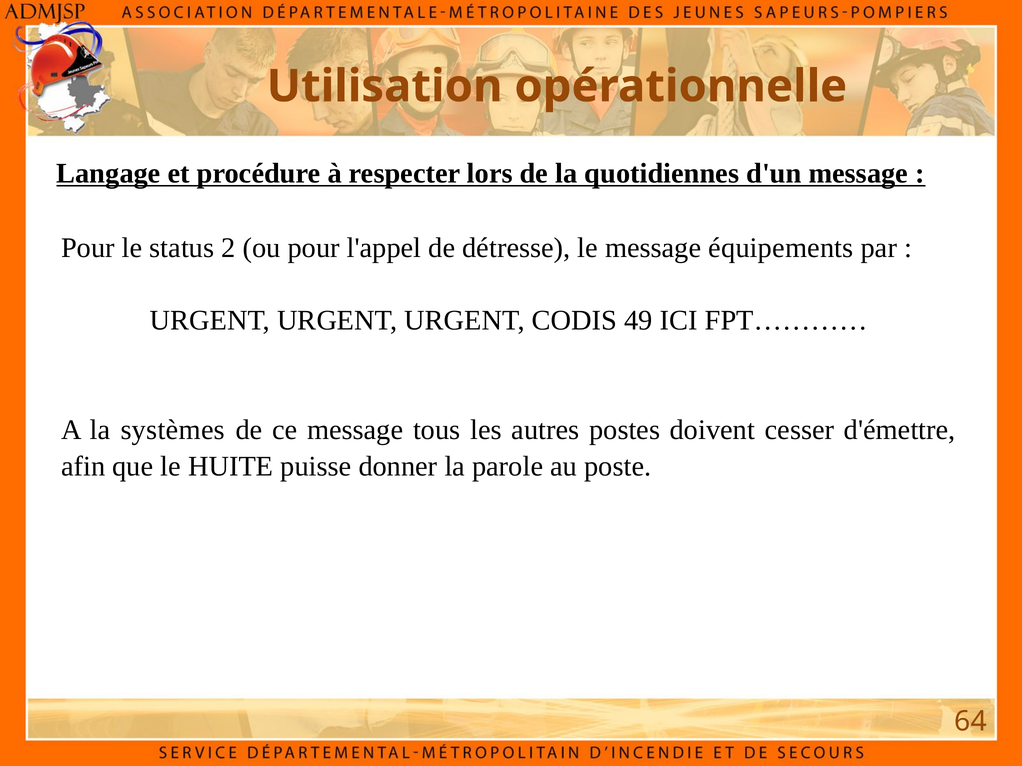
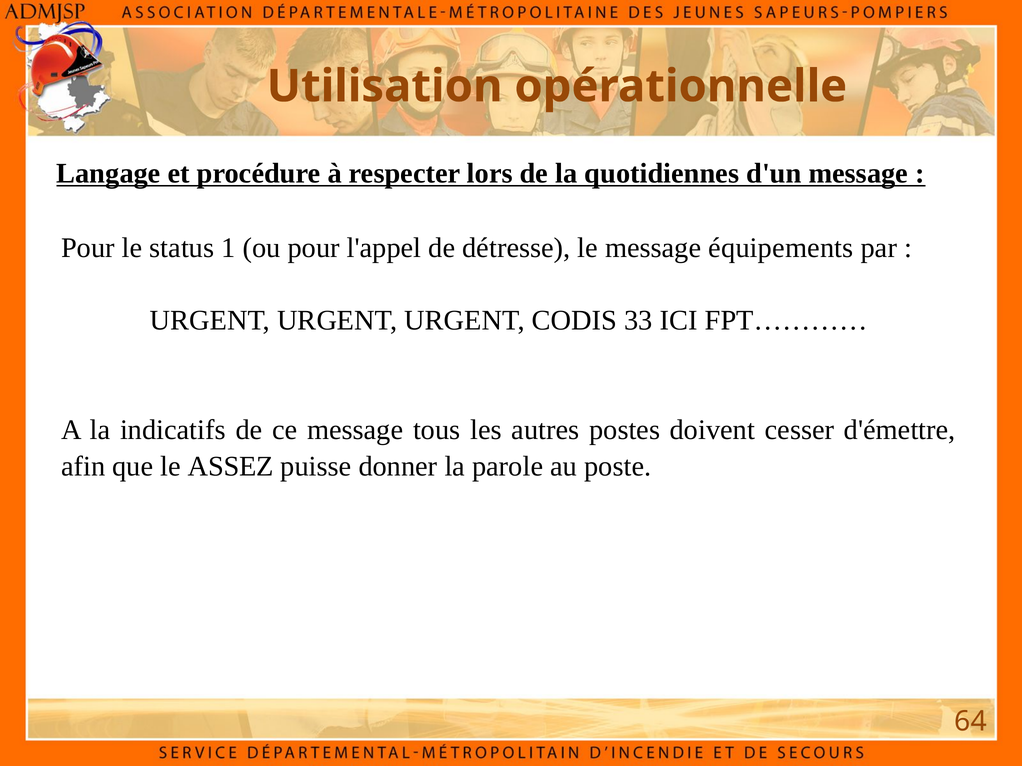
2: 2 -> 1 (228, 248)
49: 49 -> 33 (638, 321)
systèmes: systèmes -> indicatifs (173, 430)
HUITE: HUITE -> ASSEZ (231, 467)
